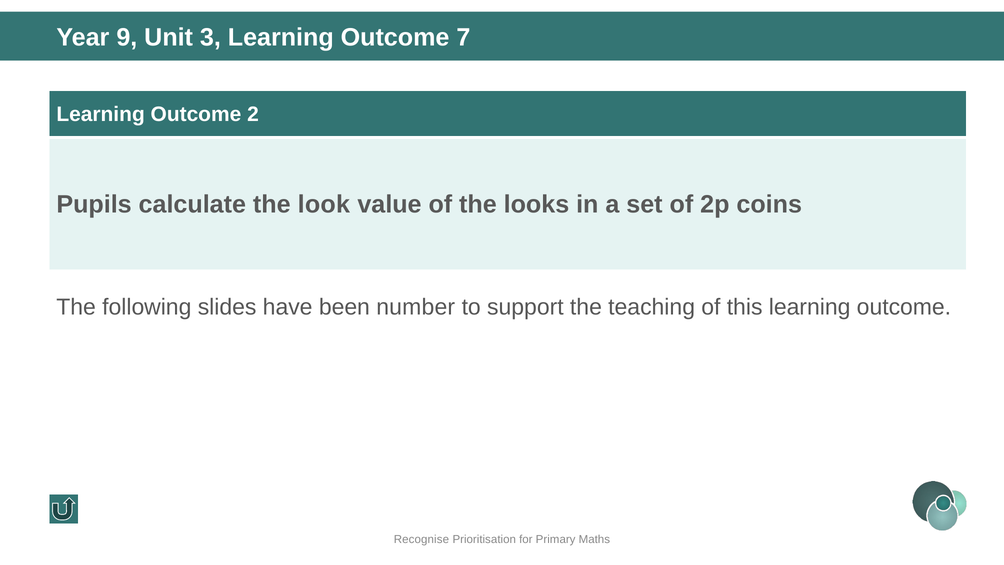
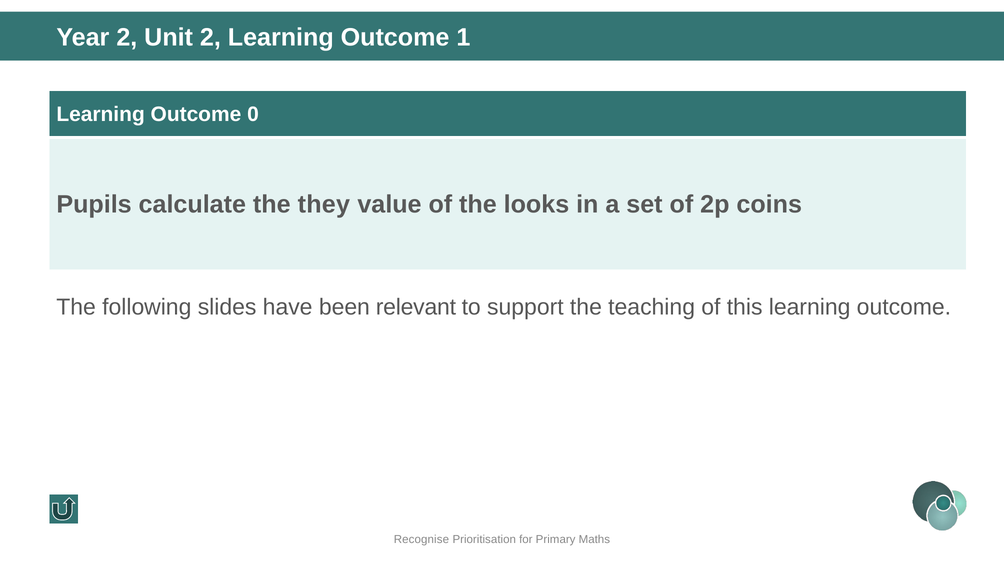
Year 9: 9 -> 2 (127, 37)
Unit 3: 3 -> 2 (210, 37)
7: 7 -> 1 (463, 37)
2: 2 -> 0 (253, 114)
look: look -> they (324, 204)
number: number -> relevant (416, 307)
